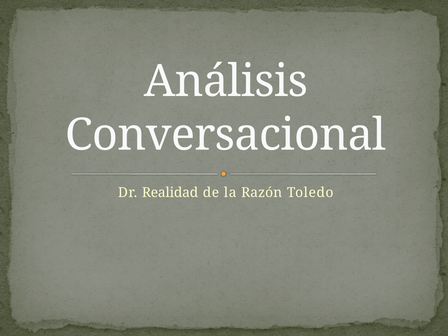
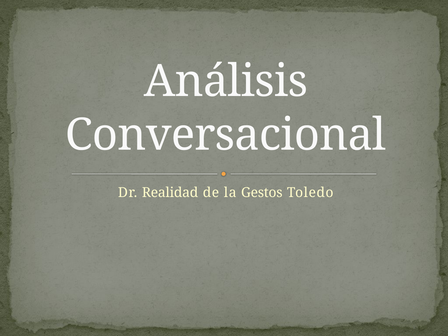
Razón: Razón -> Gestos (262, 193)
